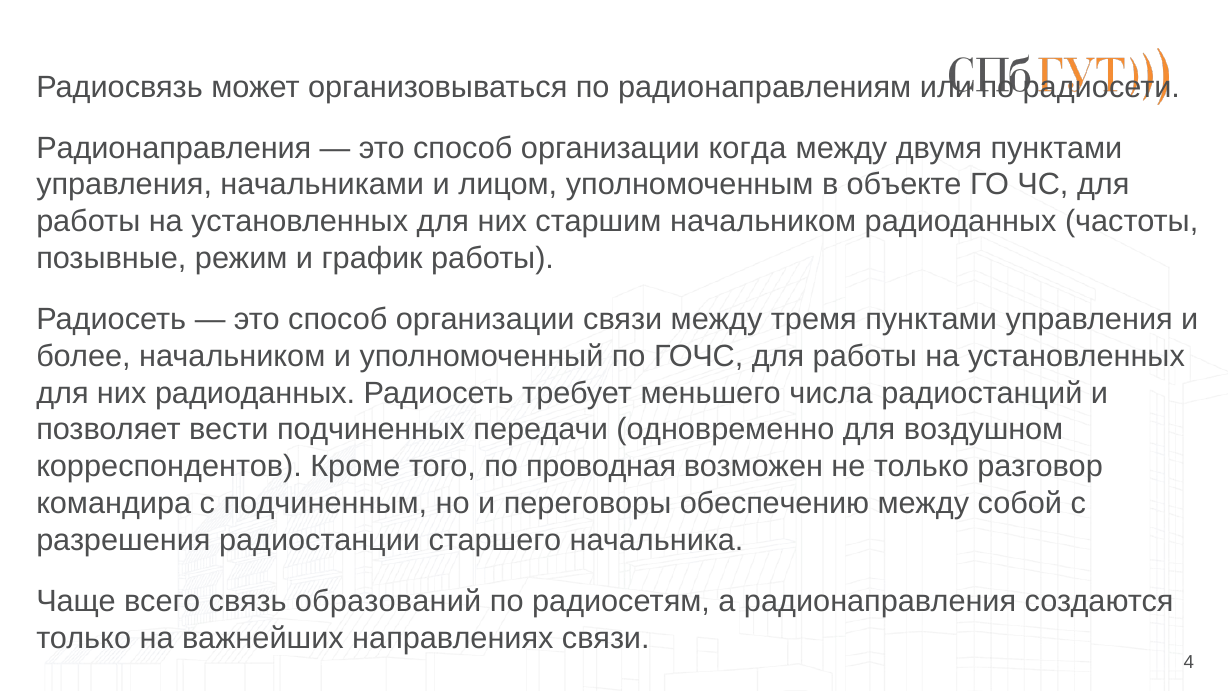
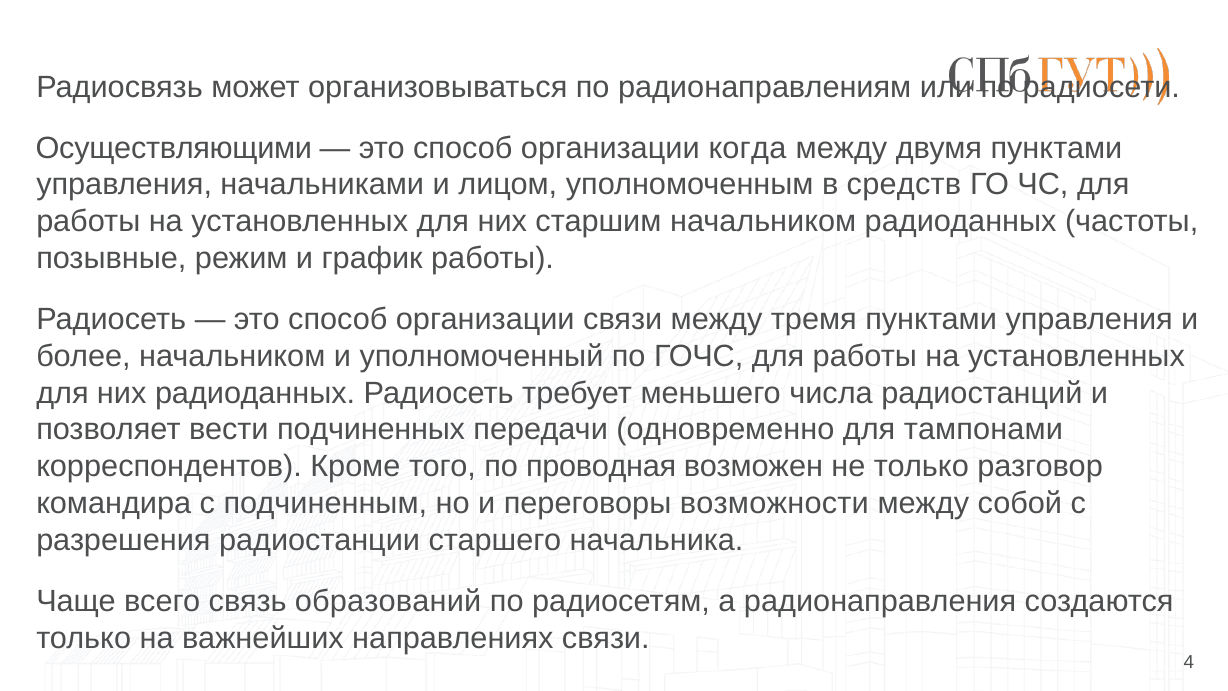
Радионаправления: Радионаправления -> Осуществляющими (174, 148)
объекте: объекте -> средств (904, 185)
воздушном: воздушном -> тампонами (983, 430)
обеспечению: обеспечению -> возможности (774, 503)
